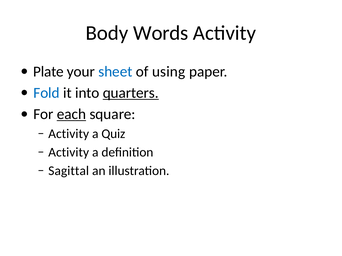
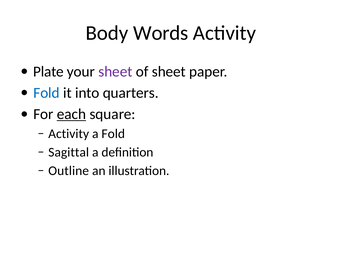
sheet colour: blue -> purple (115, 72)
of using: using -> sheet (169, 72)
quarters underline: present -> none (131, 93)
a Quiz: Quiz -> Fold (113, 134)
Activity: Activity -> Sagittal (69, 153)
Sagittal: Sagittal -> Outline (69, 171)
